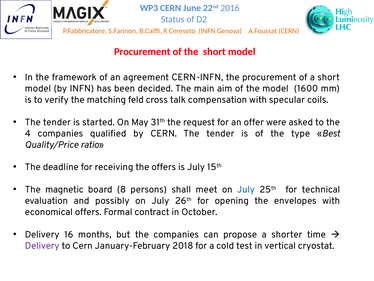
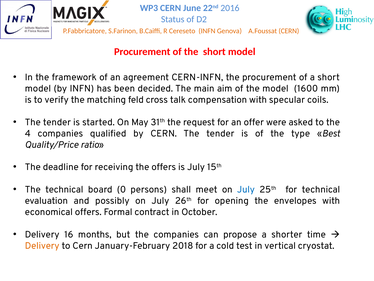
The magnetic: magnetic -> technical (64, 189)
8: 8 -> 0 (121, 189)
Delivery colour: purple -> orange (42, 245)
